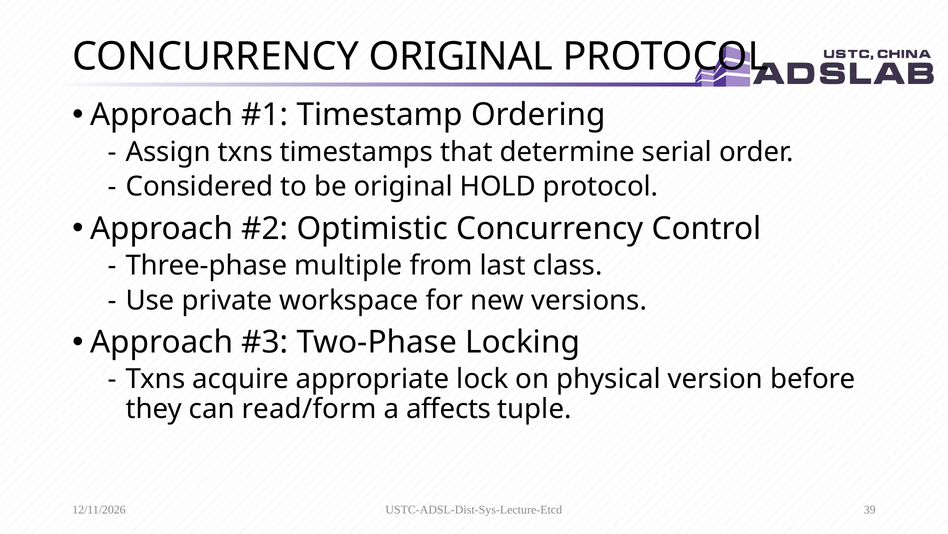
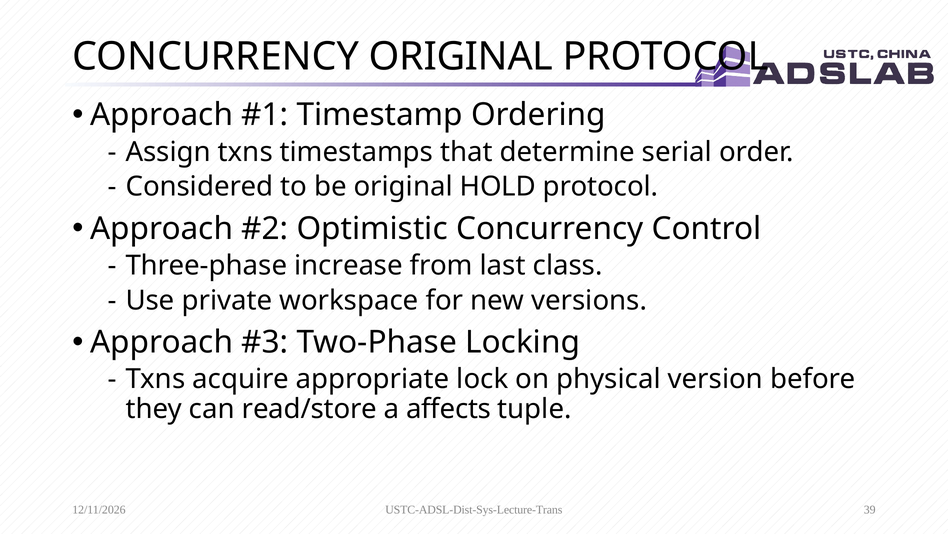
multiple: multiple -> increase (349, 265)
read/form: read/form -> read/store (309, 409)
USTC-ADSL-Dist-Sys-Lecture-Etcd: USTC-ADSL-Dist-Sys-Lecture-Etcd -> USTC-ADSL-Dist-Sys-Lecture-Trans (474, 509)
